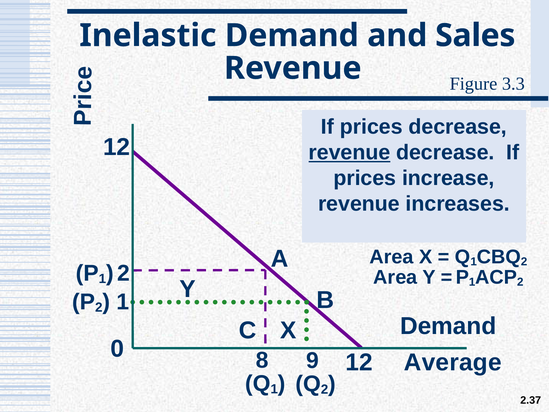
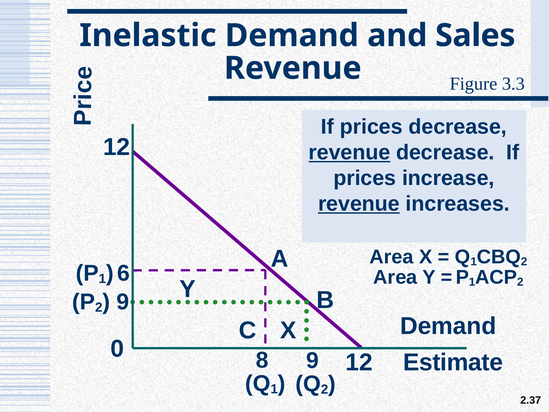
revenue underline: none -> present (359, 204)
2: 2 -> 6 (124, 273)
1: 1 -> 9 (123, 302)
Average: Average -> Estimate (453, 362)
